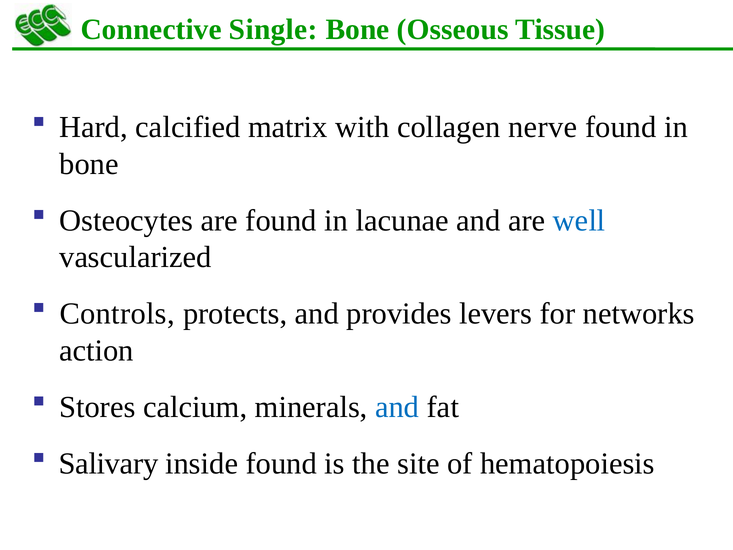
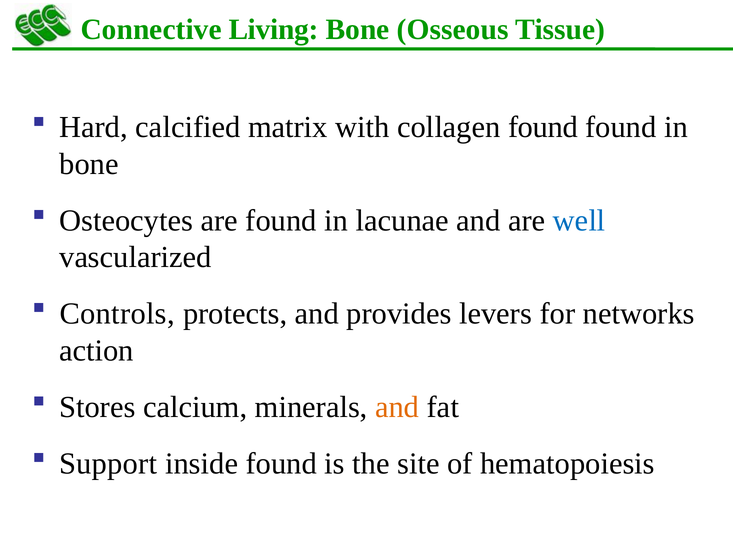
Single: Single -> Living (274, 30)
collagen nerve: nerve -> found (543, 127)
and colour: blue -> orange (397, 407)
Salivary: Salivary -> Support (108, 463)
